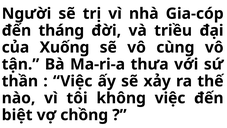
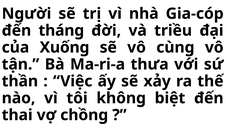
không việc: việc -> biệt (170, 98)
biệt: biệt -> thai (17, 115)
